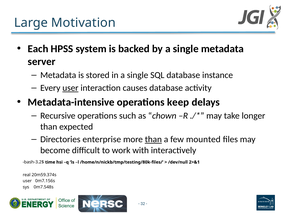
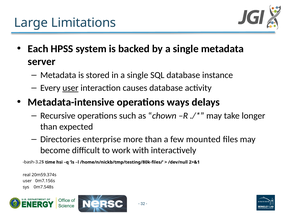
Motivation: Motivation -> Limitations (84, 23)
keep: keep -> ways (178, 102)
than underline: present -> none (153, 140)
